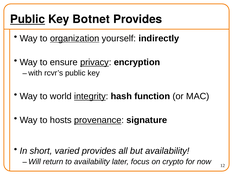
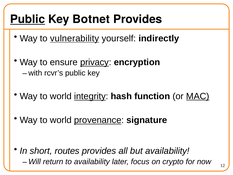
organization: organization -> vulnerability (75, 38)
MAC underline: none -> present (198, 96)
hosts: hosts -> world (61, 120)
varied: varied -> routes (67, 151)
